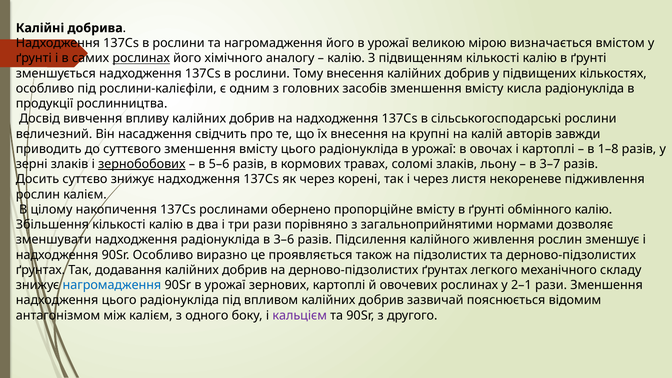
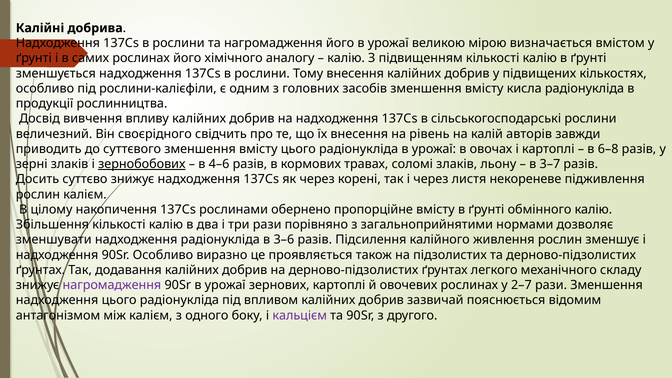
рослинах underline: present -> none (141, 58)
насадження: насадження -> своєрідного (155, 134)
крупні: крупні -> рівень (429, 134)
1–8: 1–8 -> 6–8 (608, 149)
5–6: 5–6 -> 4–6 (219, 164)
нагромадження colour: blue -> purple (112, 285)
2–1: 2–1 -> 2–7 (521, 285)
